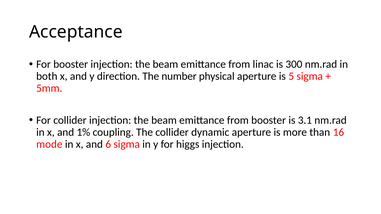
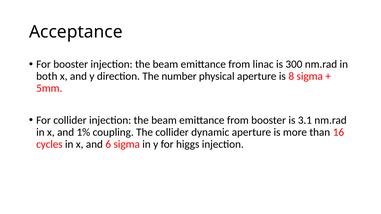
5: 5 -> 8 (291, 76)
mode: mode -> cycles (49, 144)
